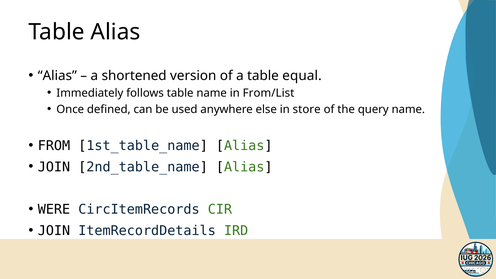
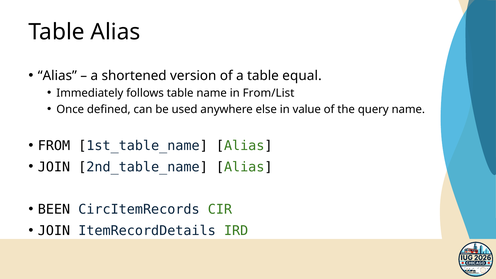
store: store -> value (307, 109)
WERE: WERE -> BEEN (54, 210)
